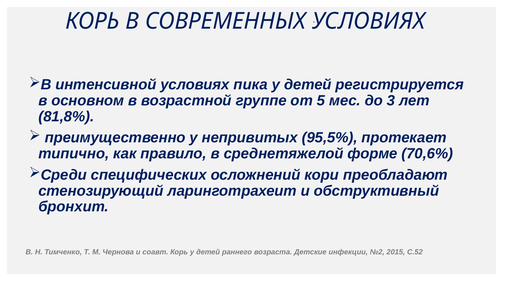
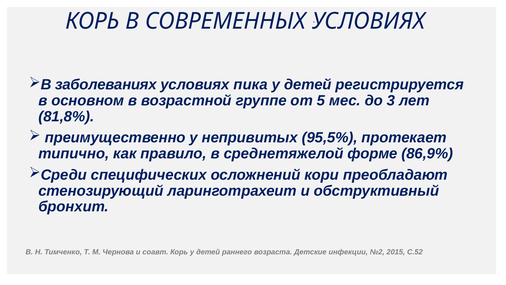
интенсивной: интенсивной -> заболеваниях (106, 85)
70,6%: 70,6% -> 86,9% (427, 153)
